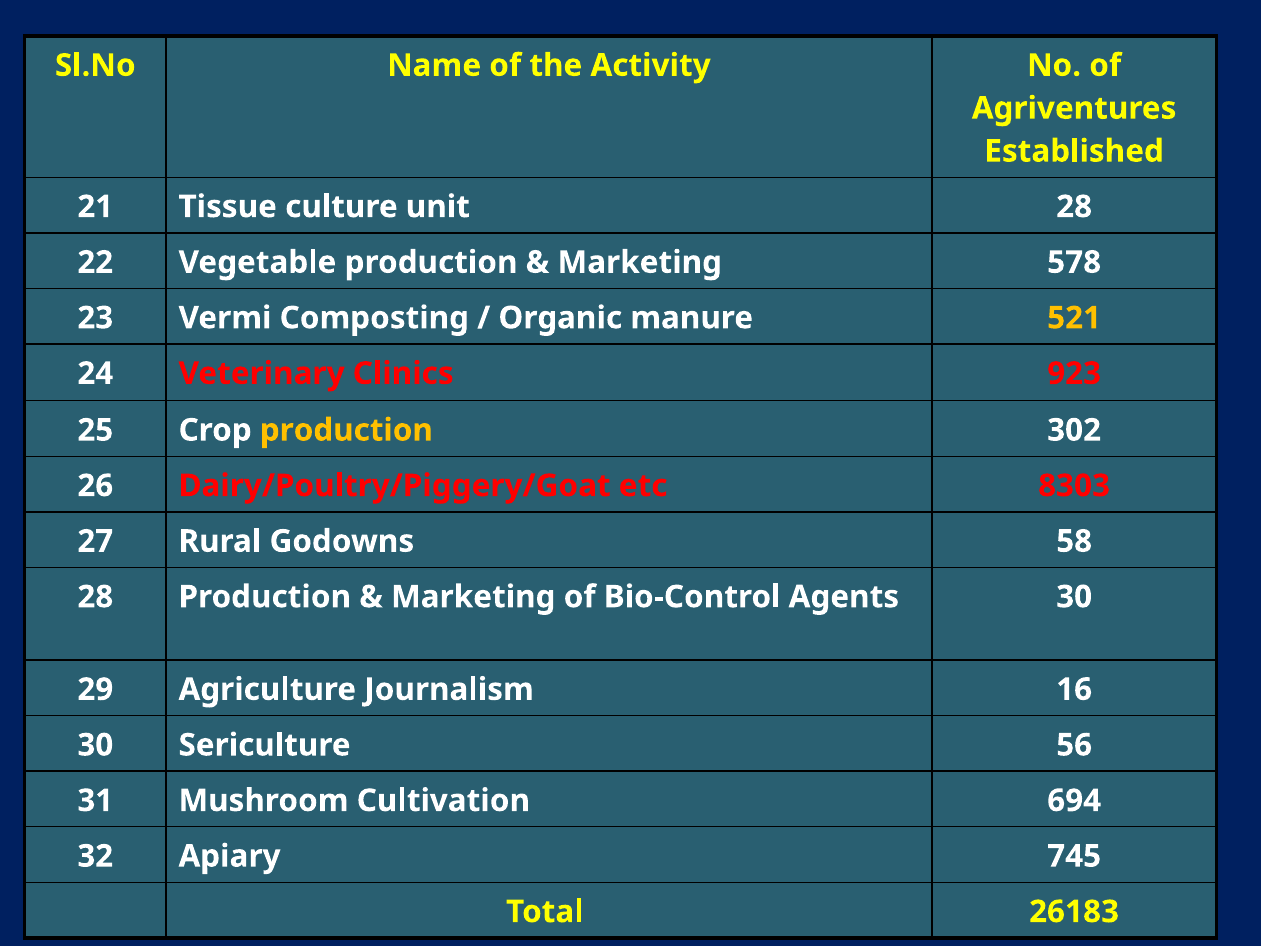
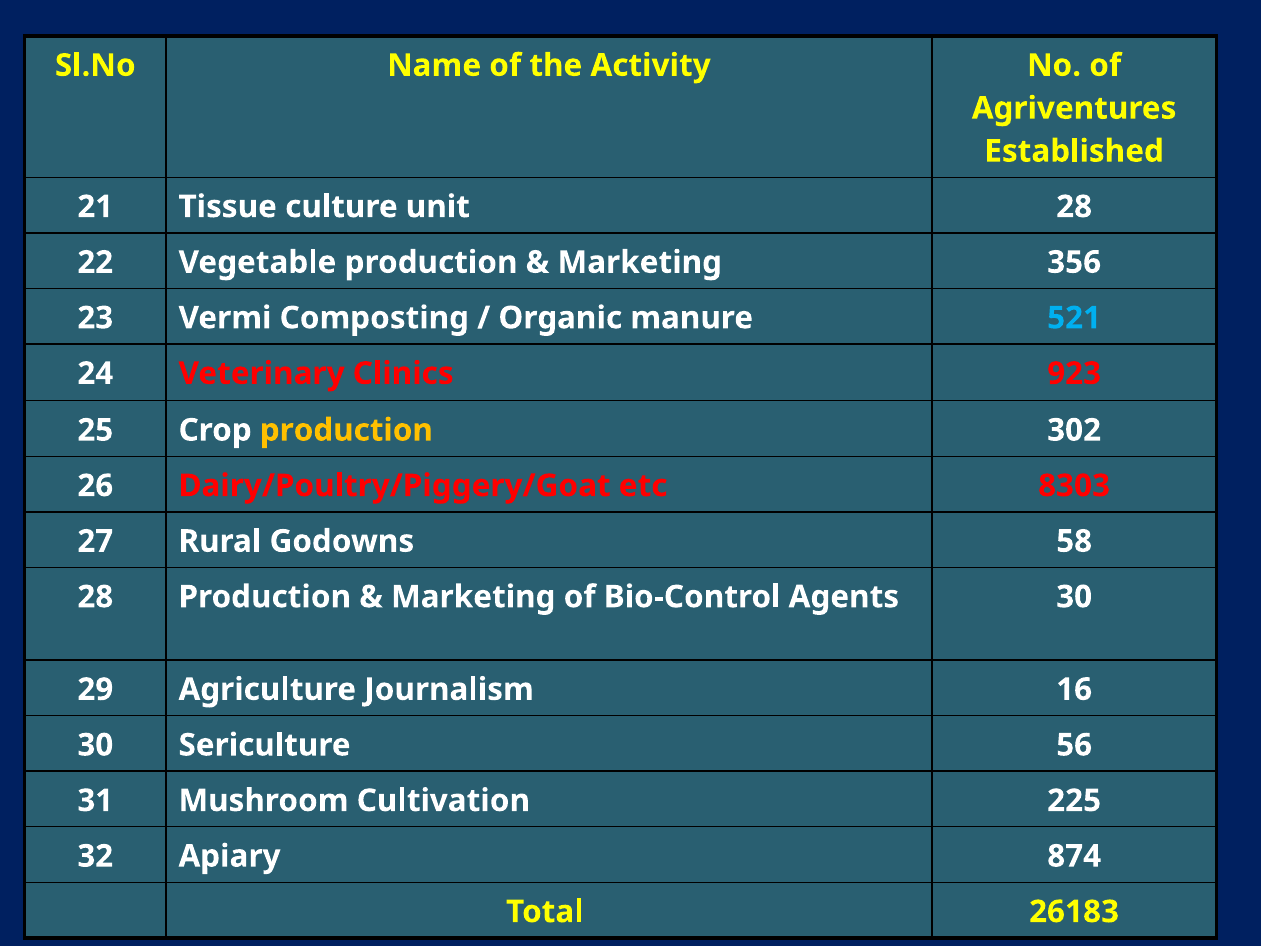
578: 578 -> 356 (1074, 262)
521 colour: yellow -> light blue (1074, 318)
694: 694 -> 225 (1074, 800)
745: 745 -> 874 (1074, 856)
